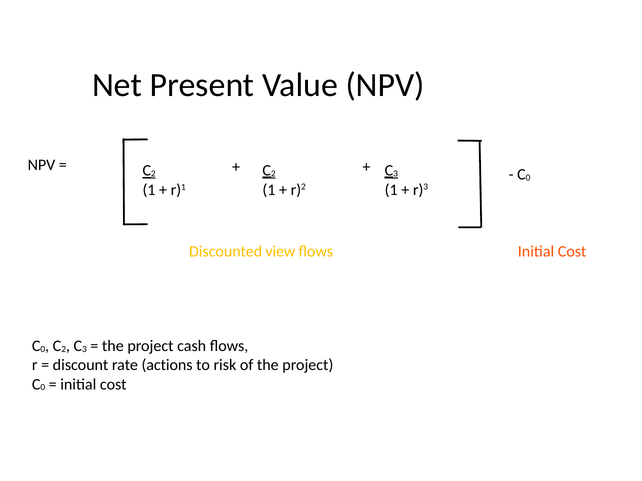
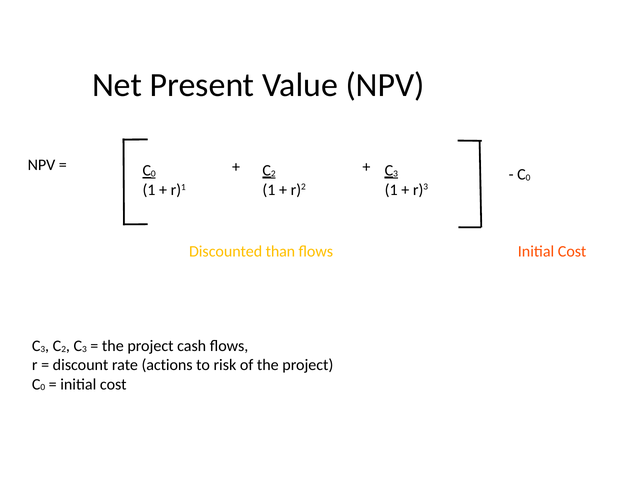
2: 2 -> 0 (153, 174)
view: view -> than (280, 252)
0: 0 -> 3 (43, 349)
